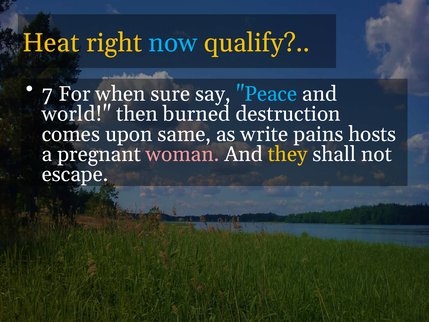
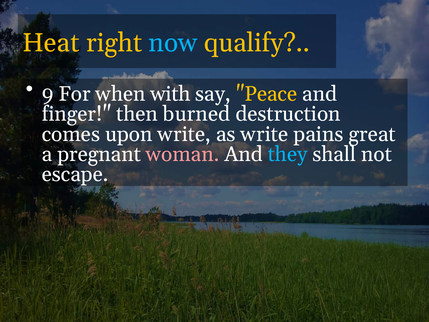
7: 7 -> 9 (48, 94)
sure: sure -> with (171, 94)
Peace colour: light blue -> yellow (266, 94)
world: world -> finger (77, 114)
upon same: same -> write (184, 134)
hosts: hosts -> great (372, 134)
they colour: yellow -> light blue (288, 154)
